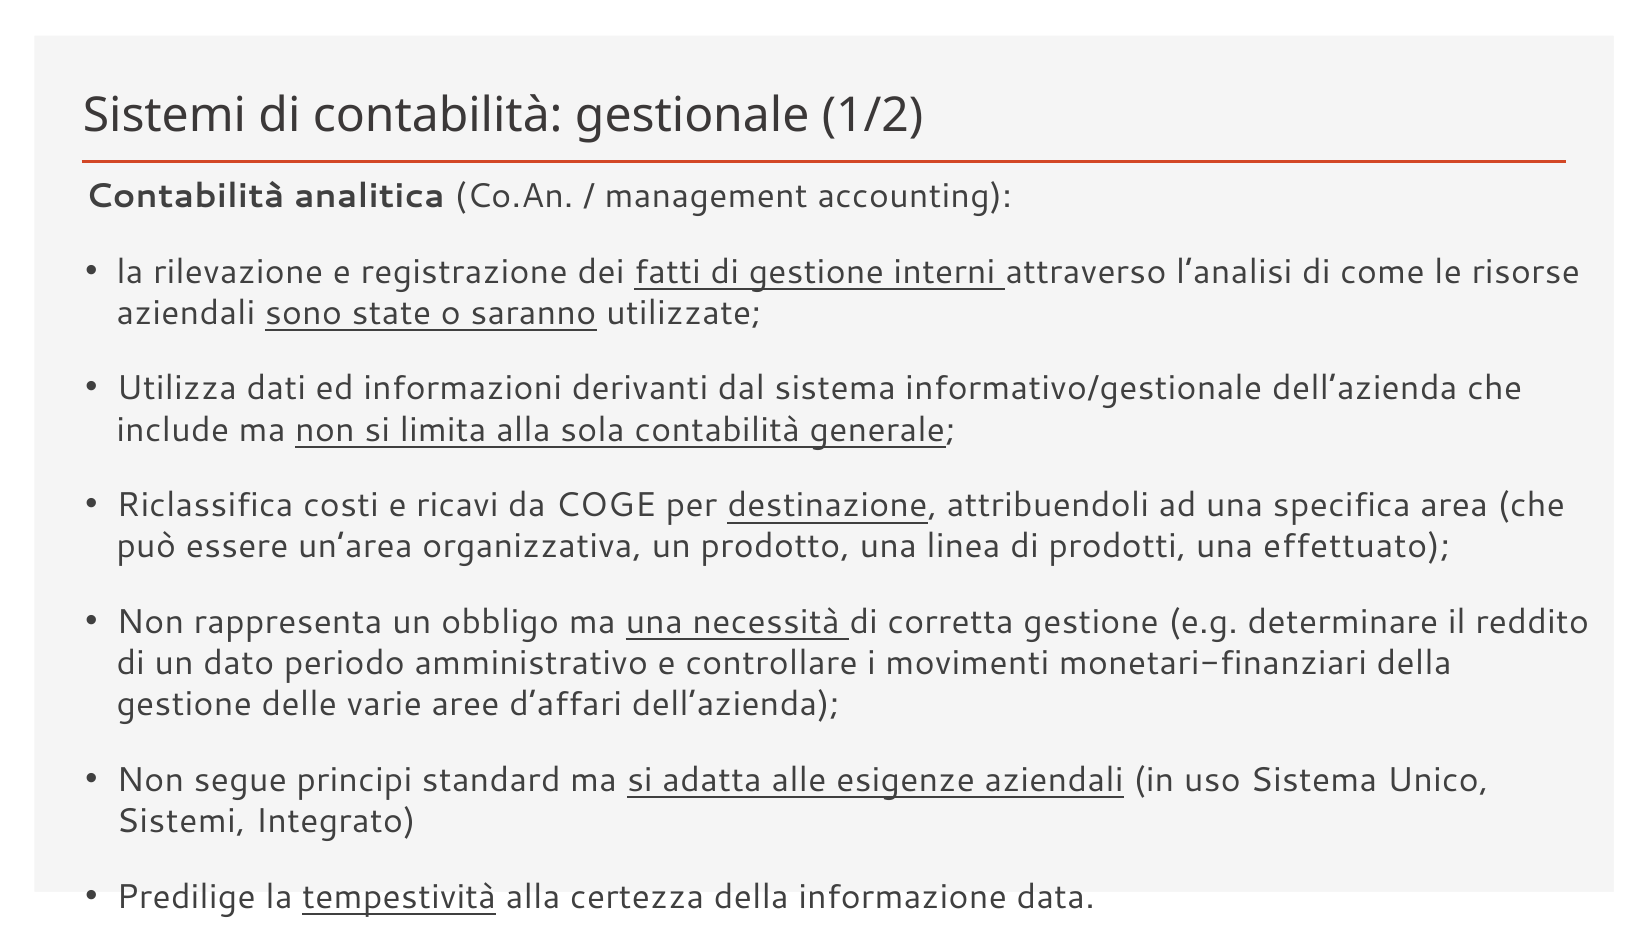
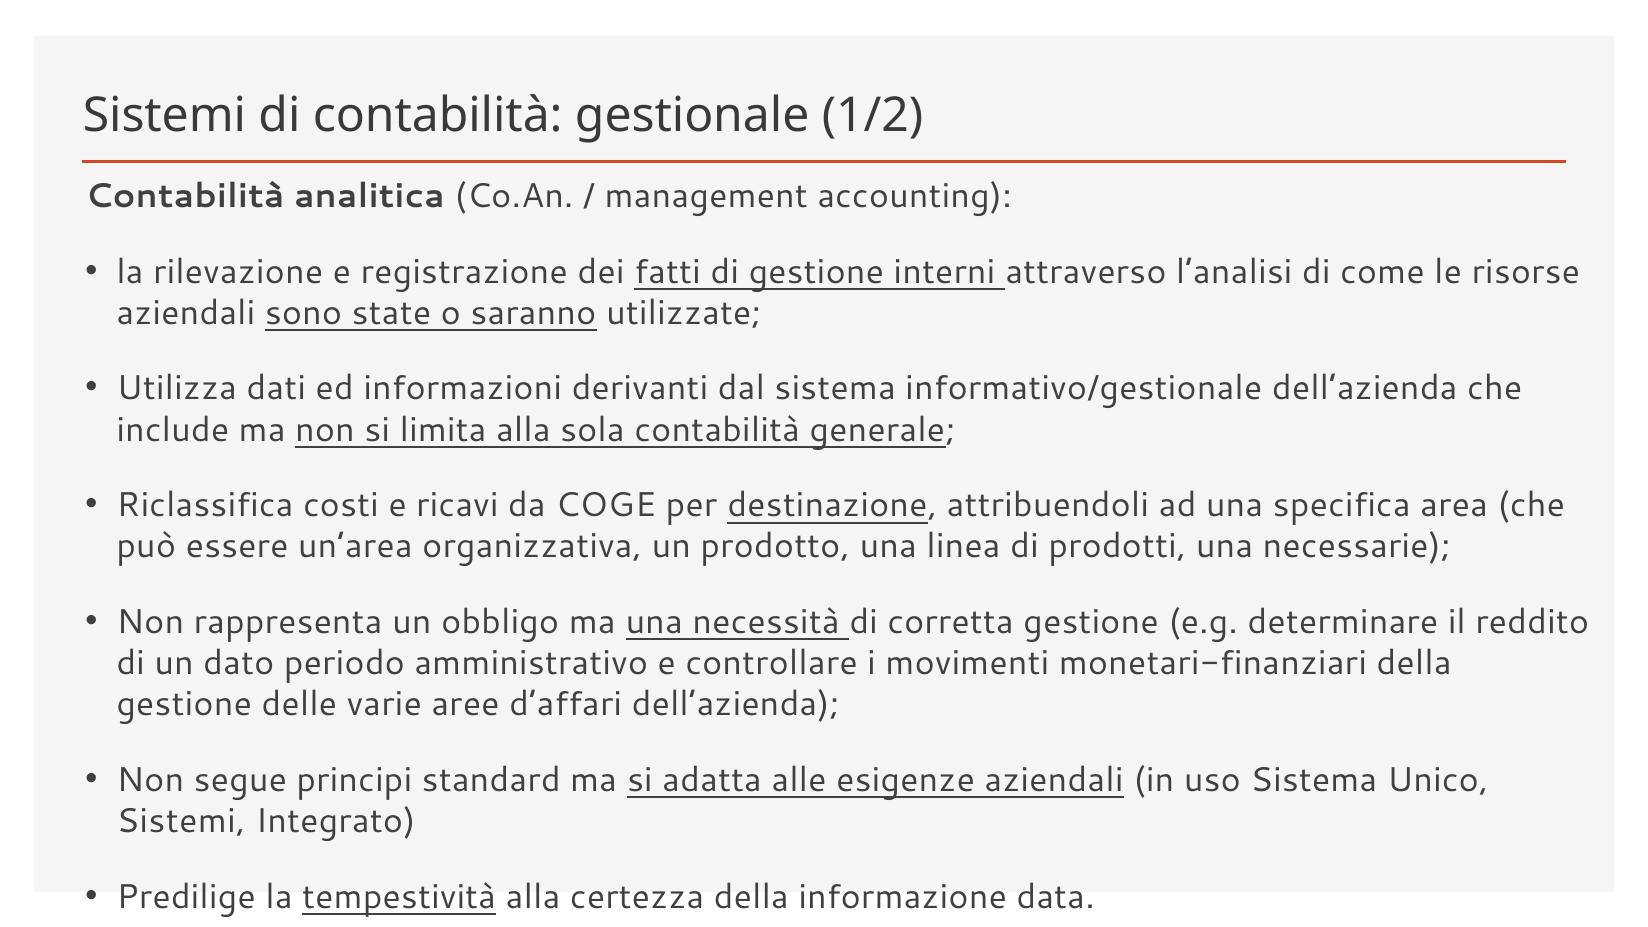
effettuato: effettuato -> necessarie (1357, 547)
